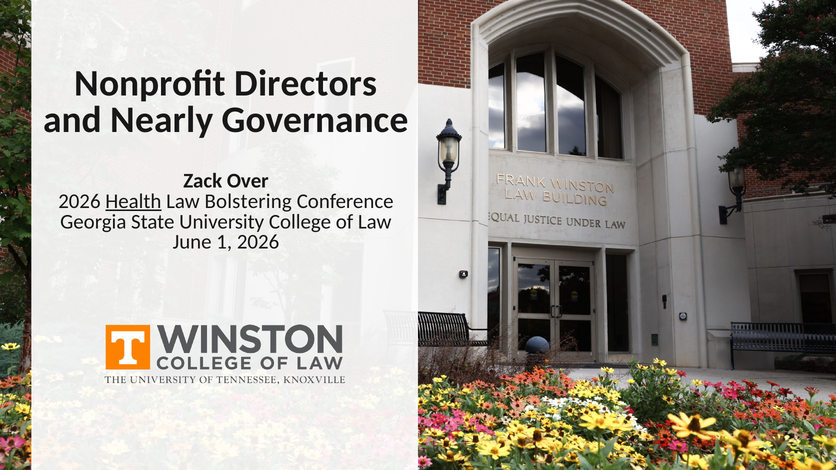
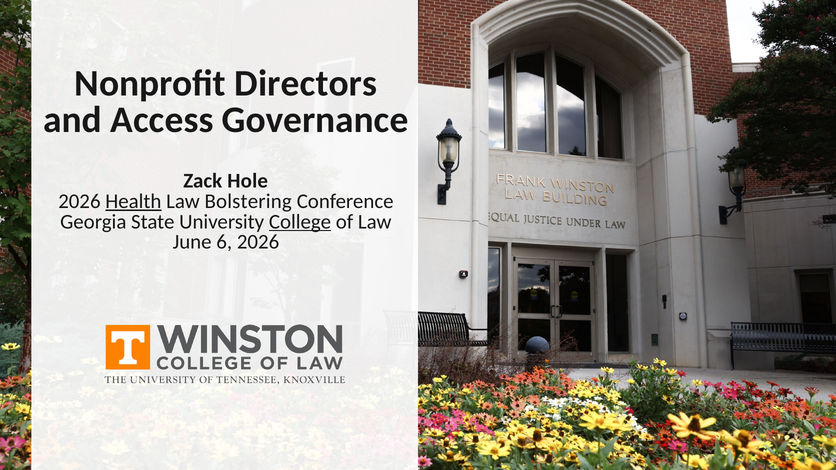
Nearly: Nearly -> Access (162, 120)
Over: Over -> Hole (248, 181)
College underline: none -> present (300, 222)
1: 1 -> 6 (224, 242)
